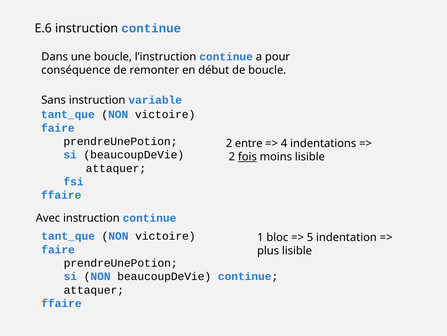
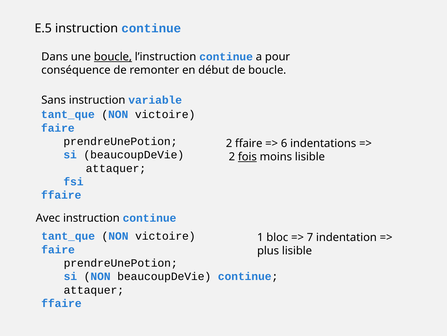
E.6: E.6 -> E.5 (43, 28)
boucle underline: none -> present (113, 57)
2 entre: entre -> ffaire (249, 143)
4: 4 -> 6 (284, 143)
5: 5 -> 7 (310, 237)
